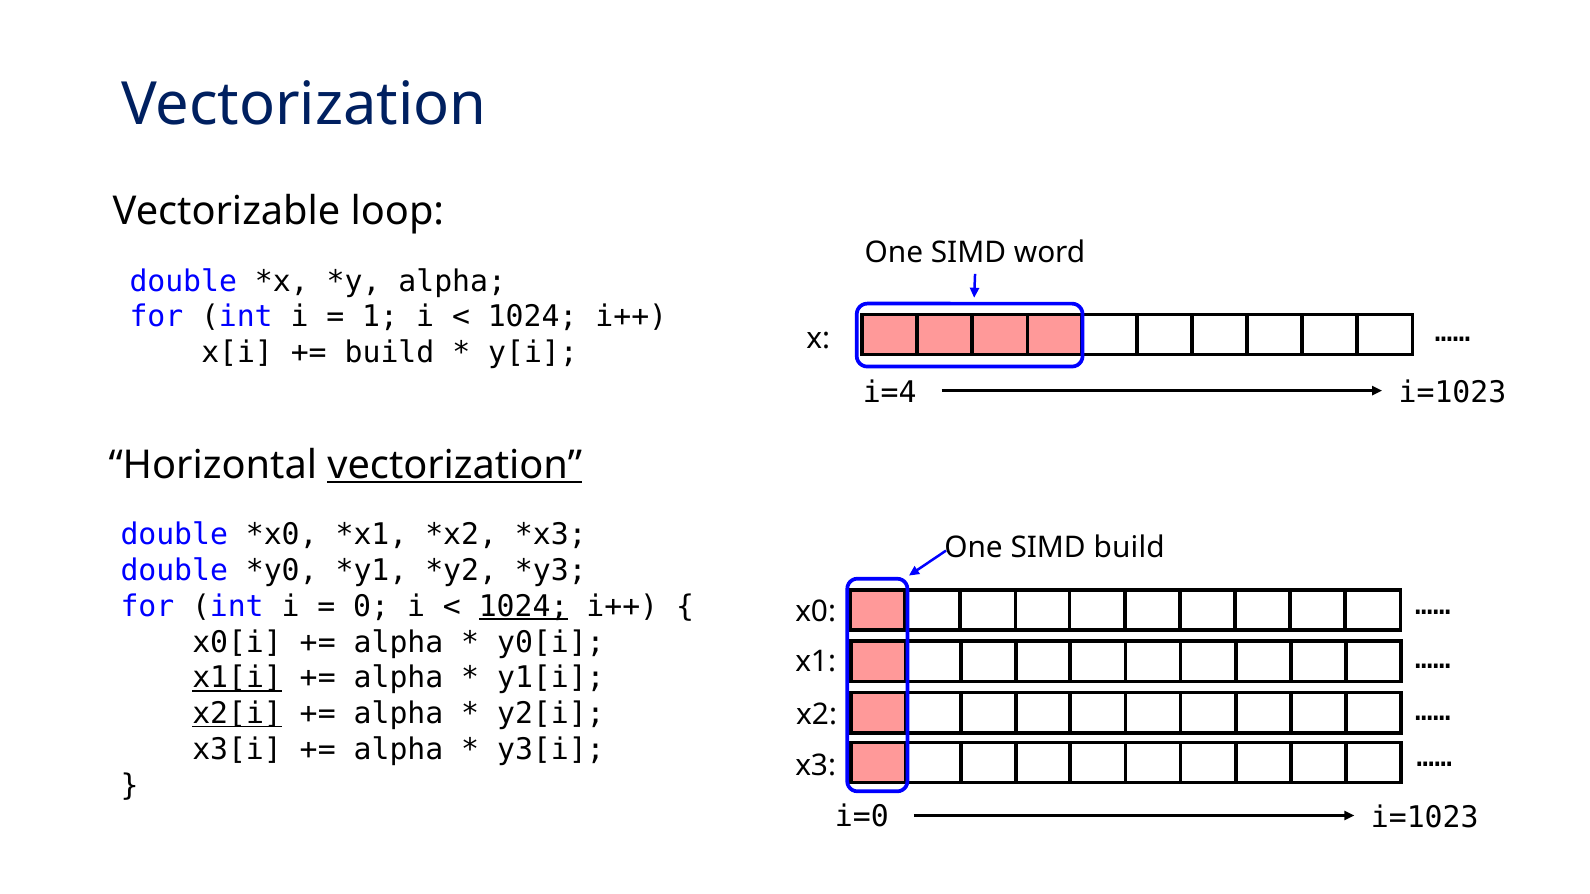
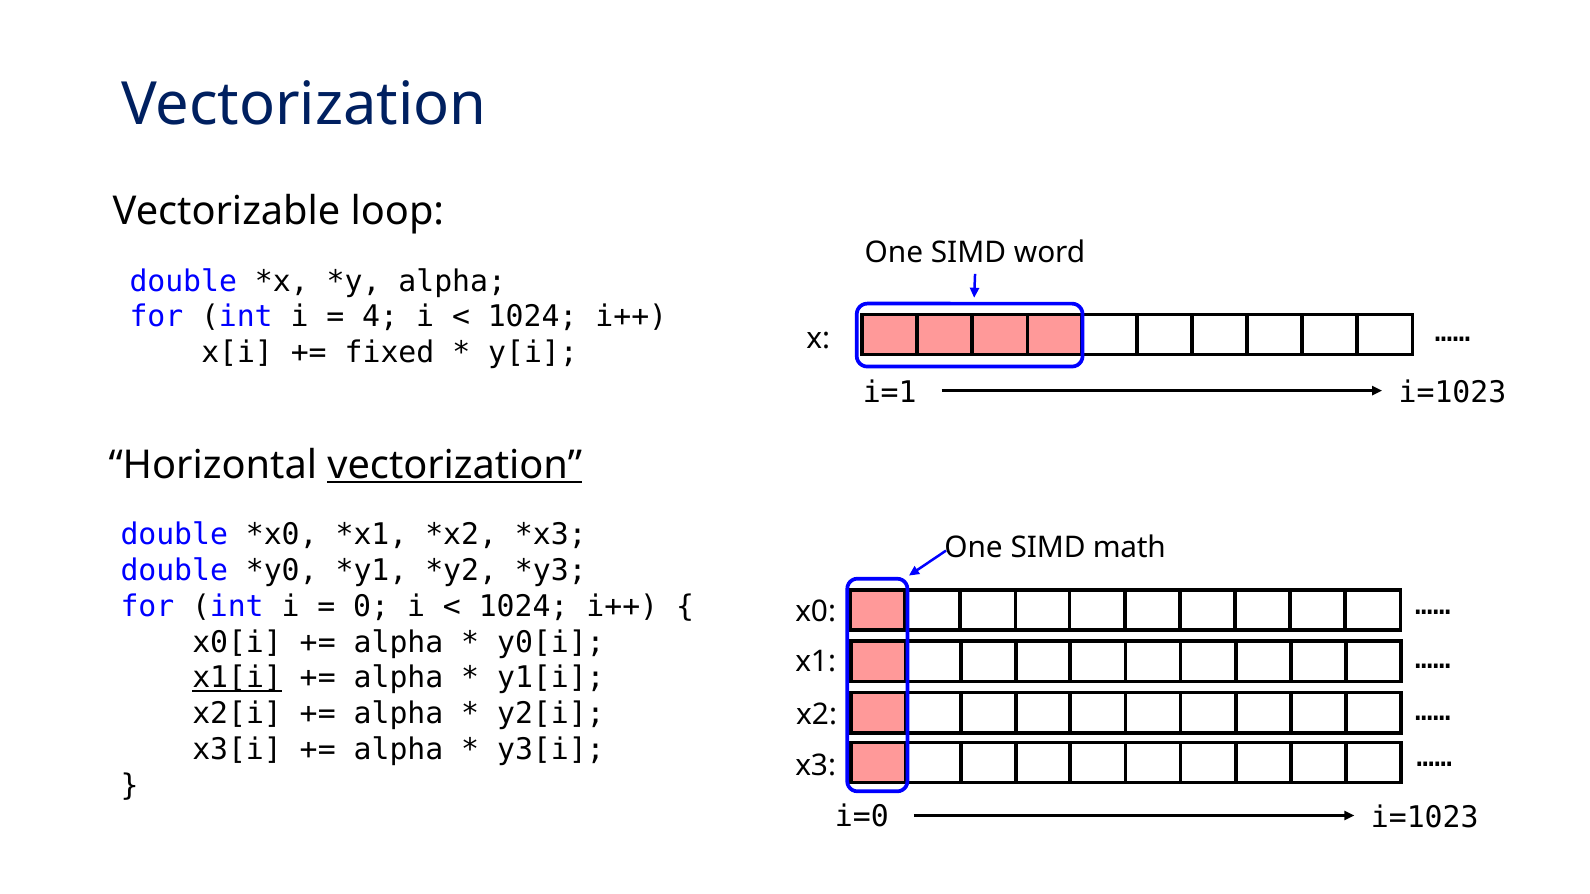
1: 1 -> 4 (380, 317)
build: build -> fixed (390, 353)
i=4: i=4 -> i=1 (890, 393)
SIMD build: build -> math (1129, 548)
1024 underline: present -> none (524, 607)
x2[i underline: present -> none (237, 714)
